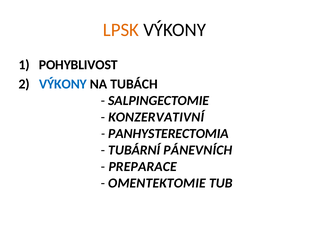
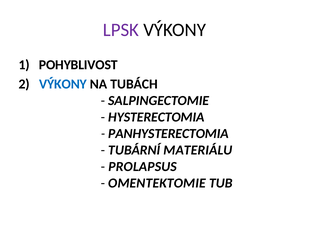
LPSK colour: orange -> purple (121, 30)
KONZERVATIVNÍ: KONZERVATIVNÍ -> HYSTERECTOMIA (156, 117)
PÁNEVNÍCH: PÁNEVNÍCH -> MATERIÁLU (198, 150)
PREPARACE: PREPARACE -> PROLAPSUS (143, 166)
